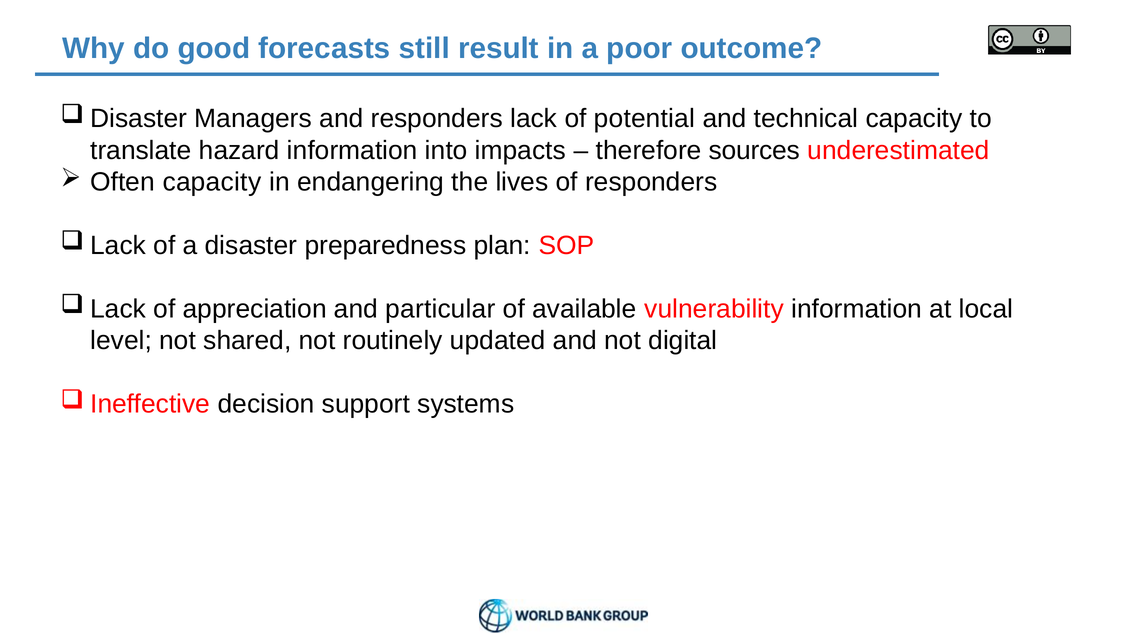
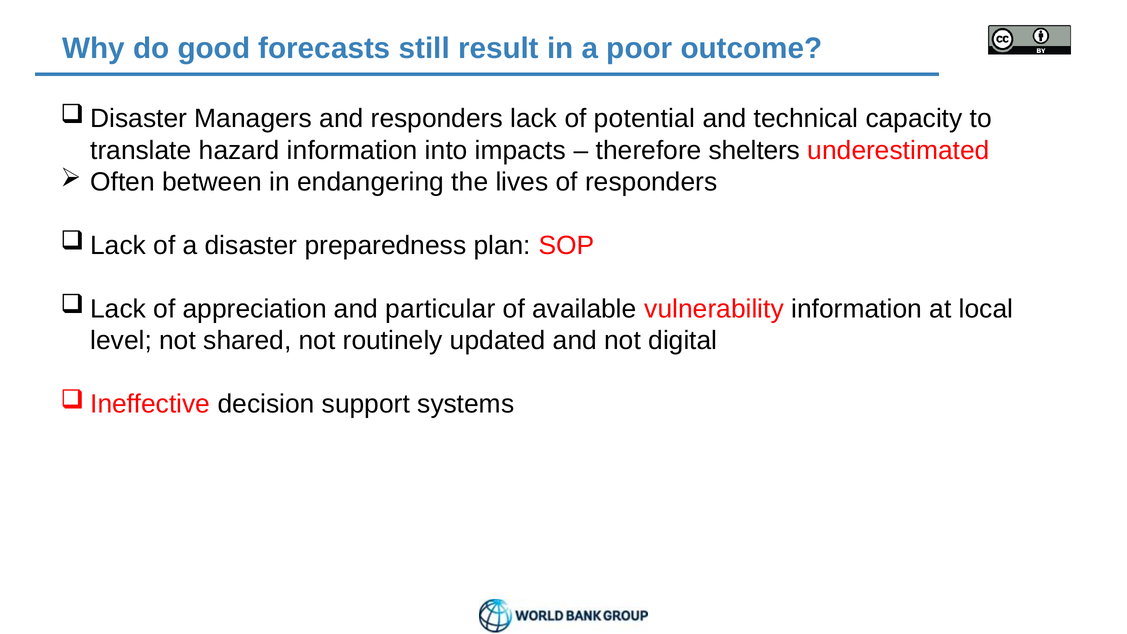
sources: sources -> shelters (754, 150)
Often capacity: capacity -> between (212, 182)
